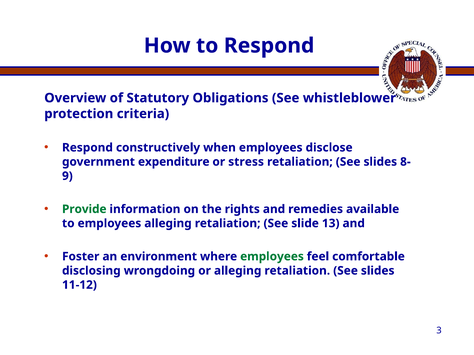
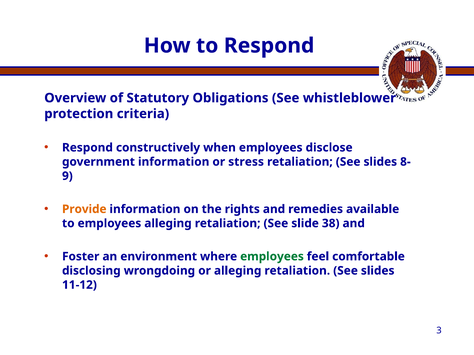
government expenditure: expenditure -> information (174, 162)
Provide colour: green -> orange (84, 209)
13: 13 -> 38 (331, 224)
